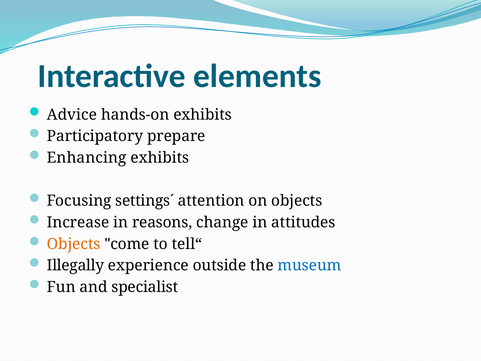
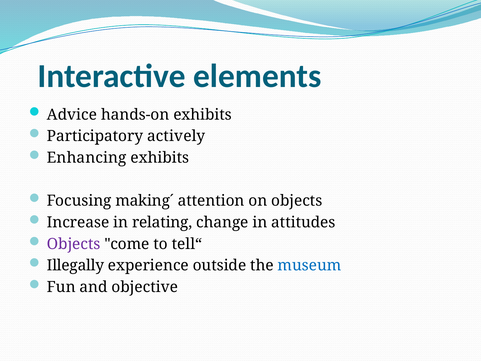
prepare: prepare -> actively (176, 136)
settings´: settings´ -> making´ (145, 201)
reasons: reasons -> relating (162, 222)
Objects colour: orange -> purple (74, 244)
specialist: specialist -> objective (145, 287)
